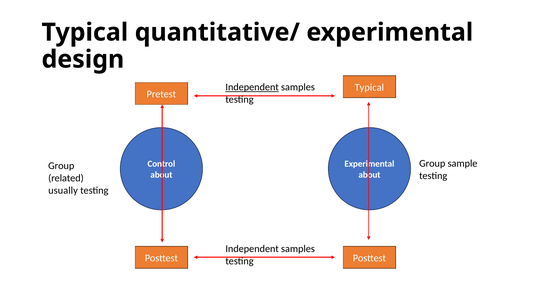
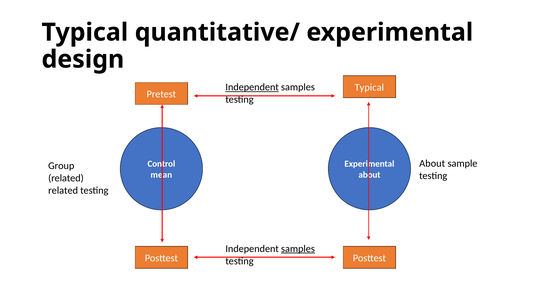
Group: Group -> About (432, 163)
about: about -> mean (161, 175)
usually: usually -> related (63, 190)
samples underline: none -> present (298, 248)
